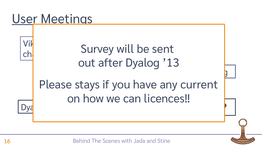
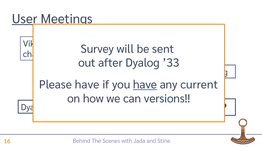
’13: ’13 -> ’33 (171, 63)
Please stays: stays -> have (87, 85)
have underline: none -> present (145, 85)
licences: licences -> versions (167, 99)
